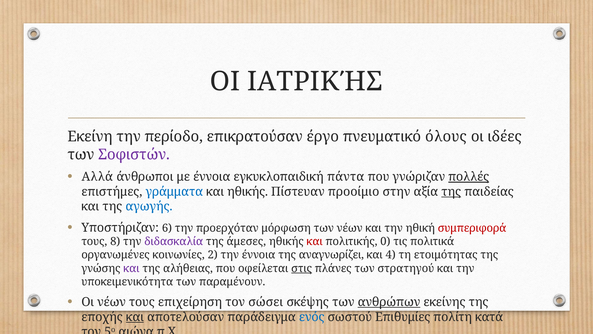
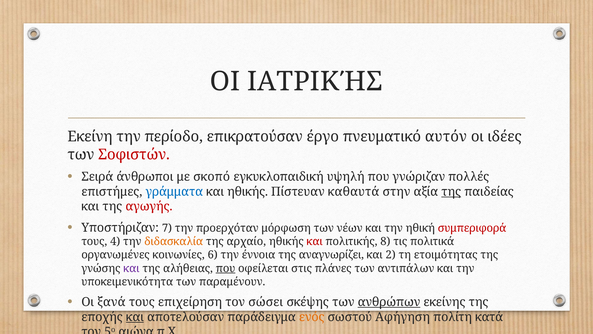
όλους: όλους -> αυτόν (446, 137)
Σοφιστών colour: purple -> red (134, 154)
Αλλά: Αλλά -> Σειρά (97, 177)
με έννοια: έννοια -> σκοπό (212, 177)
πάντα: πάντα -> υψηλή (346, 177)
πολλές underline: present -> none (469, 177)
προοίμιο: προοίμιο -> καθαυτά (354, 191)
αγωγής colour: blue -> red (149, 206)
6: 6 -> 7 (167, 228)
8: 8 -> 4 (115, 241)
διδασκαλία colour: purple -> orange (174, 241)
άμεσες: άμεσες -> αρχαίο (246, 241)
0: 0 -> 8 (385, 241)
2: 2 -> 6 (213, 255)
4: 4 -> 2 (391, 255)
που underline: none -> present (226, 268)
στις underline: present -> none (302, 268)
στρατηγού: στρατηγού -> αντιπάλων (406, 268)
Οι νέων: νέων -> ξανά (111, 302)
ενός colour: blue -> orange (312, 317)
Επιθυμίες: Επιθυμίες -> Αφήγηση (403, 317)
